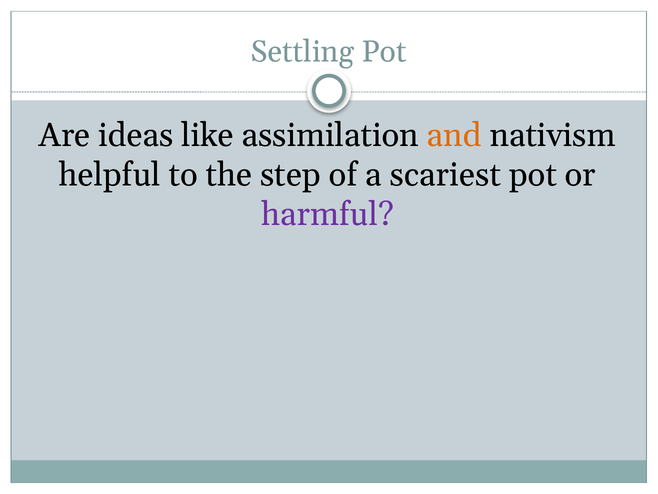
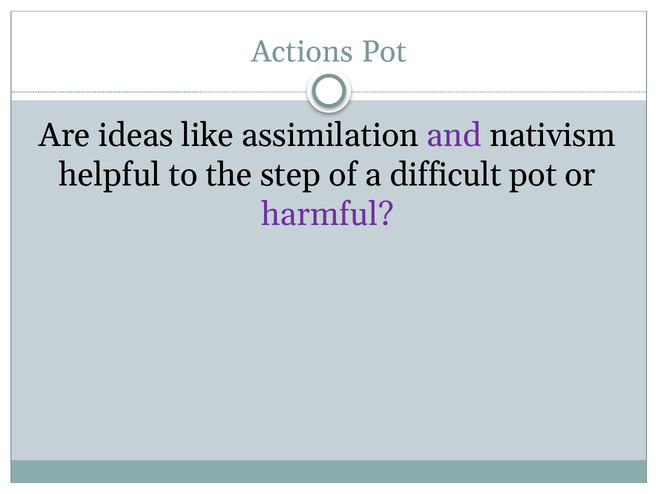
Settling: Settling -> Actions (302, 52)
and colour: orange -> purple (454, 135)
scariest: scariest -> difficult (446, 175)
